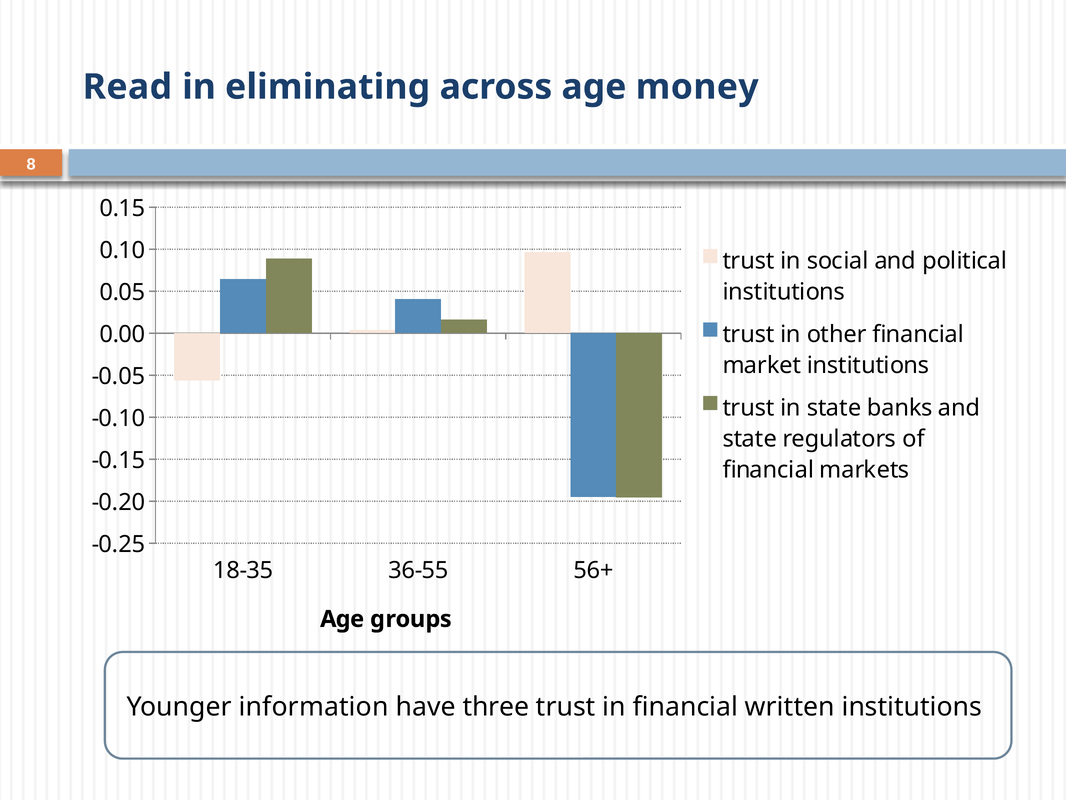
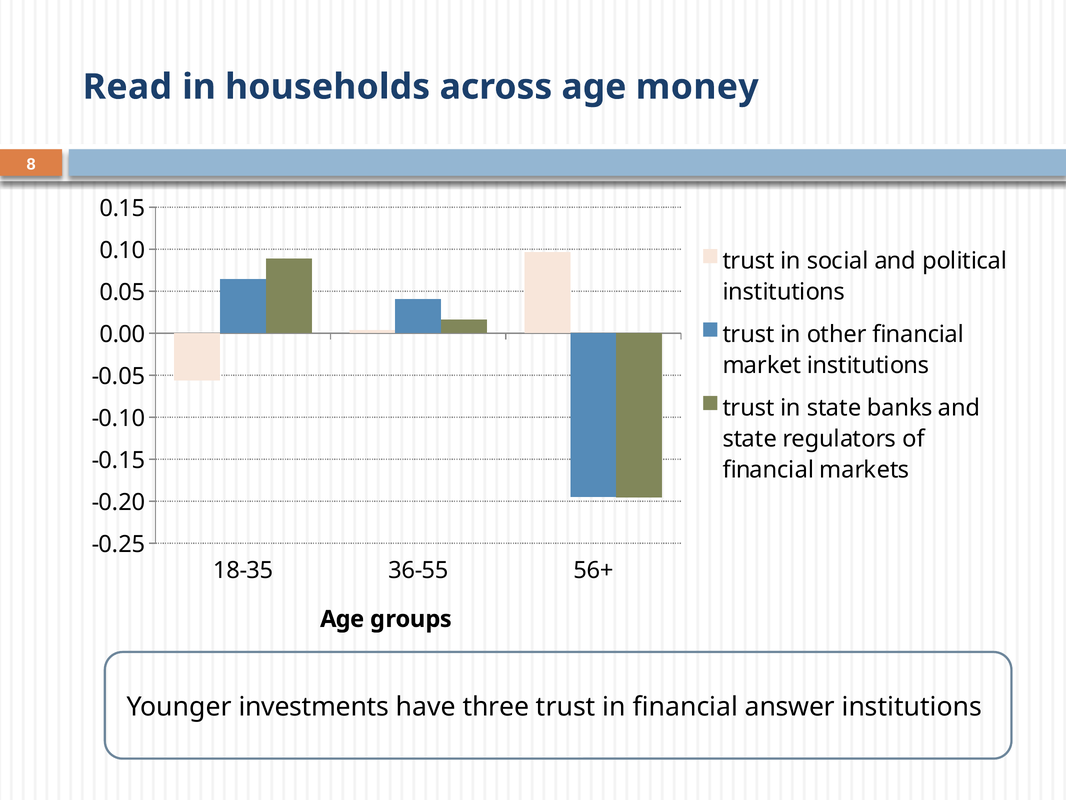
eliminating: eliminating -> households (328, 87)
information: information -> investments (314, 707)
written: written -> answer (790, 707)
